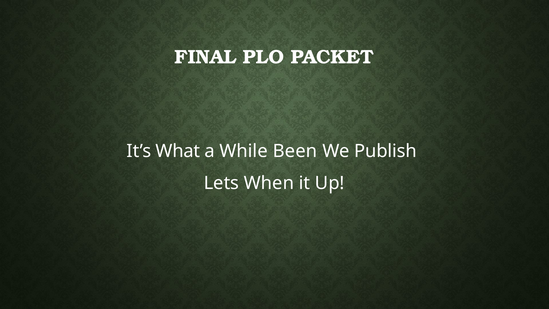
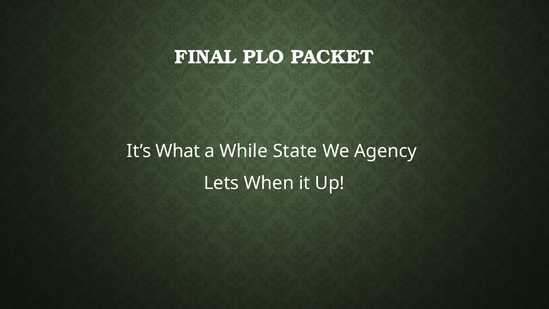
Been: Been -> State (295, 151)
Publish: Publish -> Agency (386, 151)
